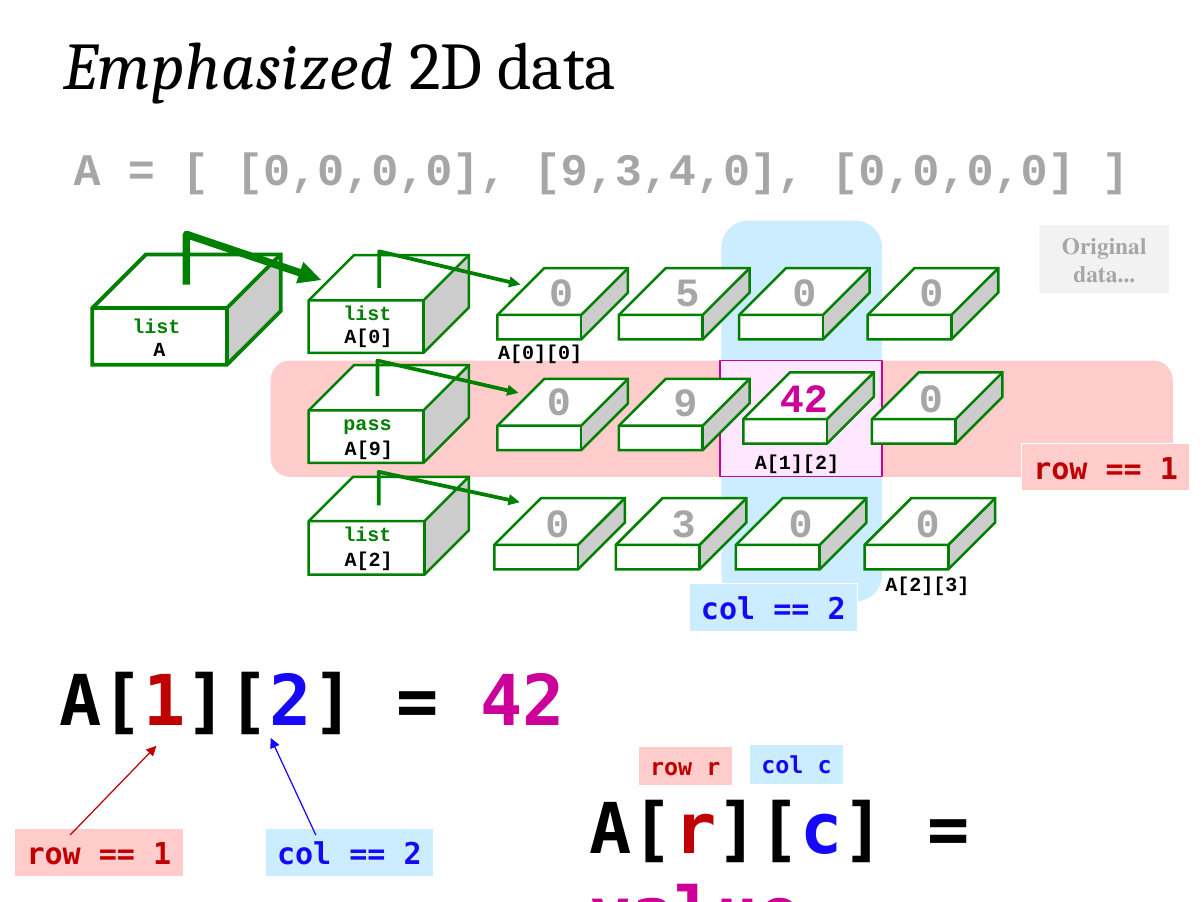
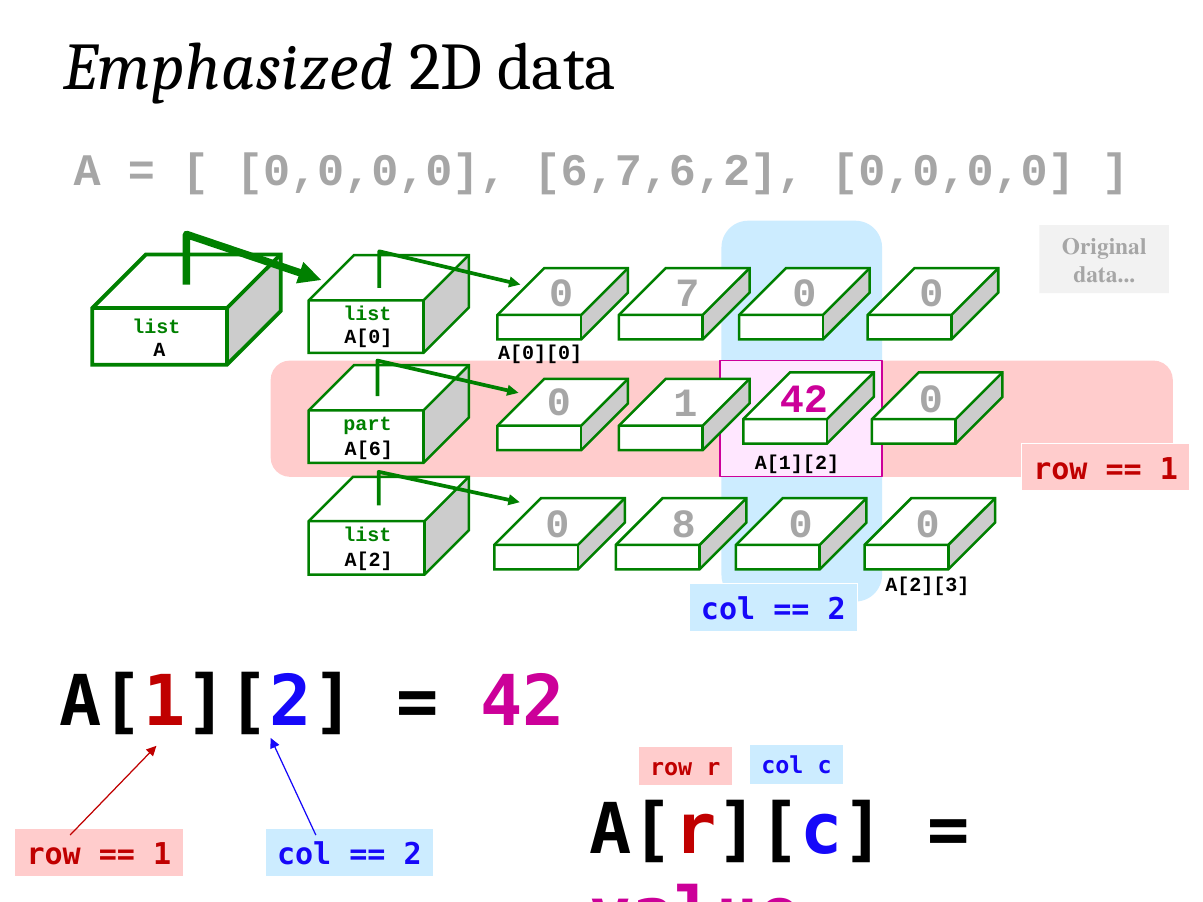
9,3,4,0: 9,3,4,0 -> 6,7,6,2 (669, 171)
5: 5 -> 7 (687, 293)
0 9: 9 -> 1 (685, 403)
pass: pass -> part (368, 424)
A[9: A[9 -> A[6 (369, 449)
3: 3 -> 8 (684, 525)
